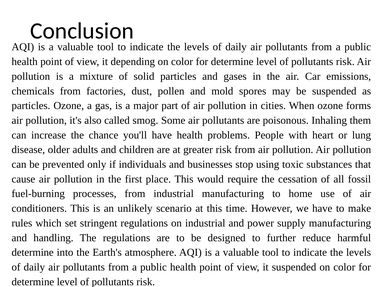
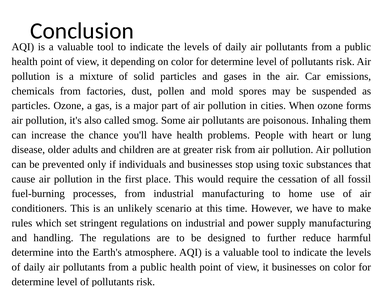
it suspended: suspended -> businesses (294, 267)
